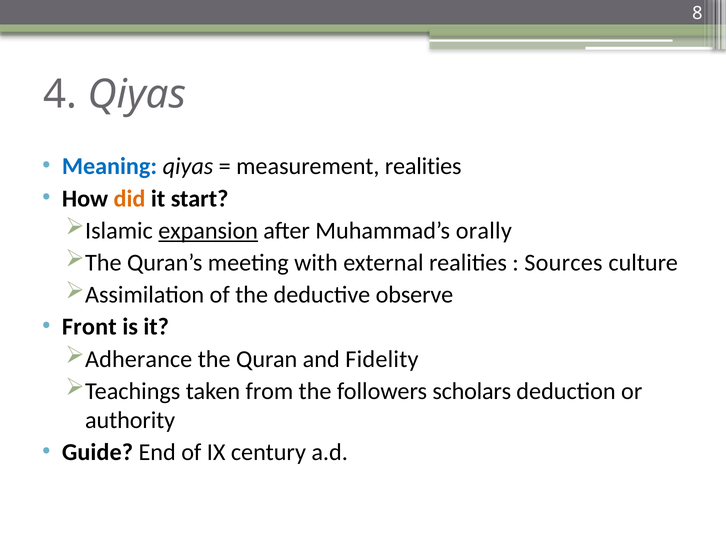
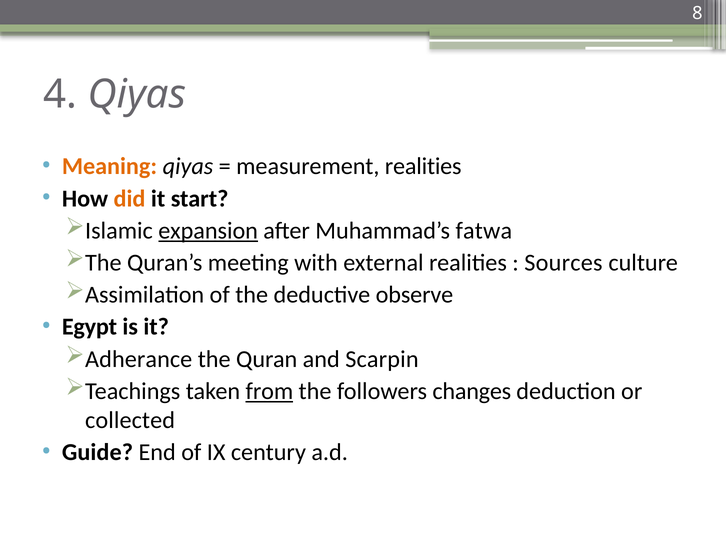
Meaning colour: blue -> orange (109, 166)
orally: orally -> fatwa (484, 230)
Front: Front -> Egypt (89, 327)
Fidelity: Fidelity -> Scarpin (382, 359)
from underline: none -> present (269, 391)
scholars: scholars -> changes (472, 391)
authority: authority -> collected (130, 420)
